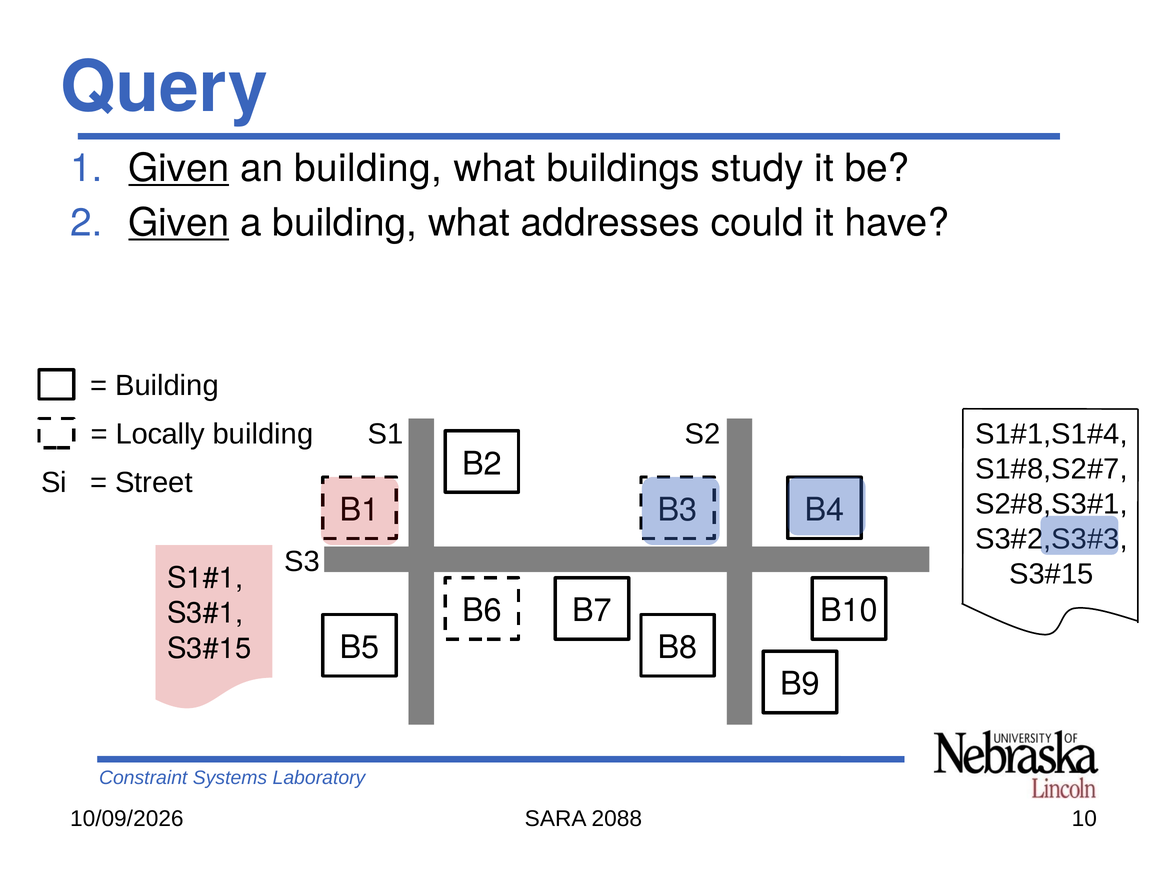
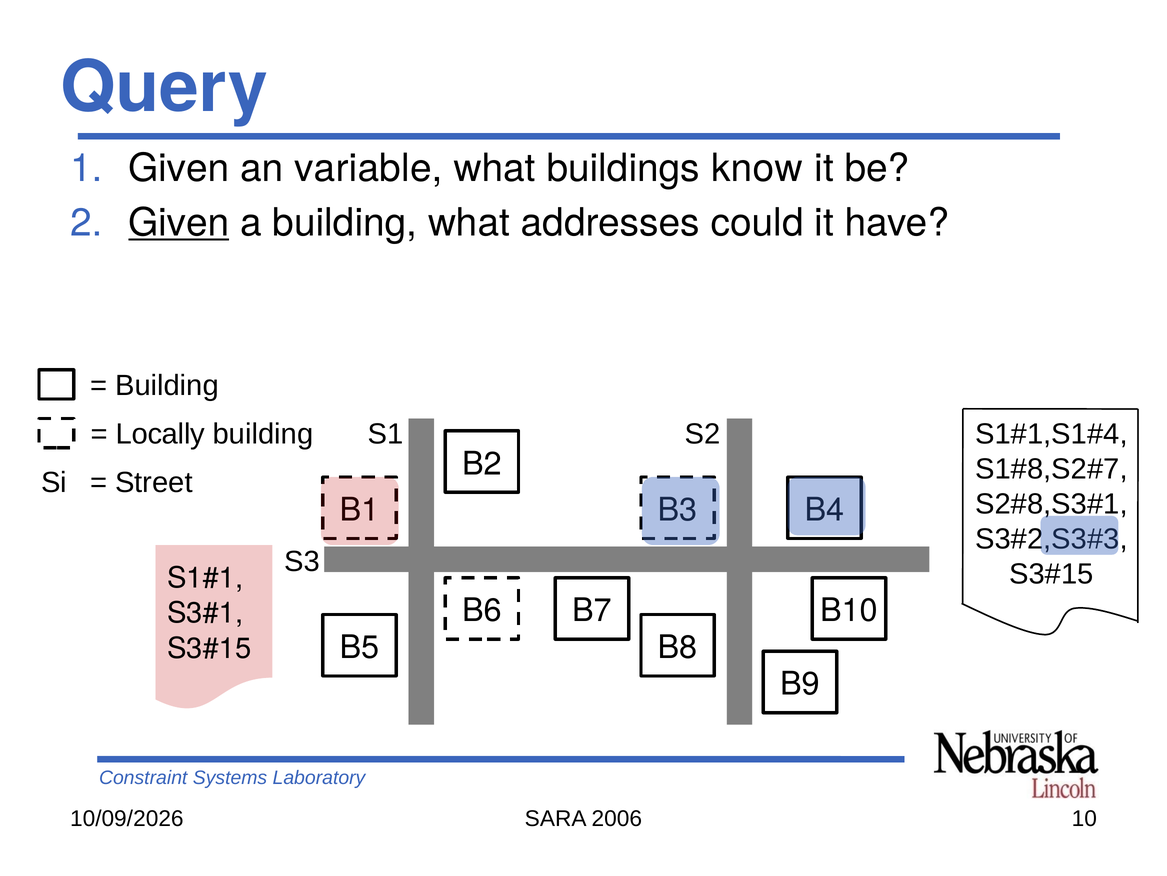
Given underline: present -> none (179, 168)
an building: building -> variable (368, 168)
study: study -> know (757, 168)
2088: 2088 -> 2006 (617, 818)
